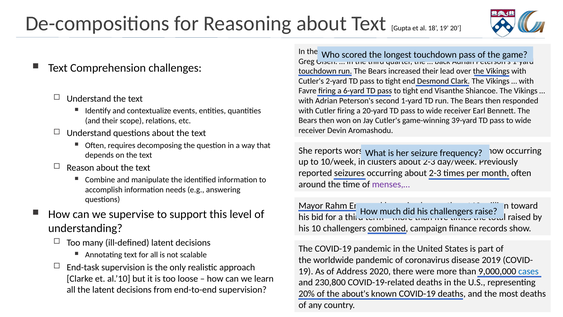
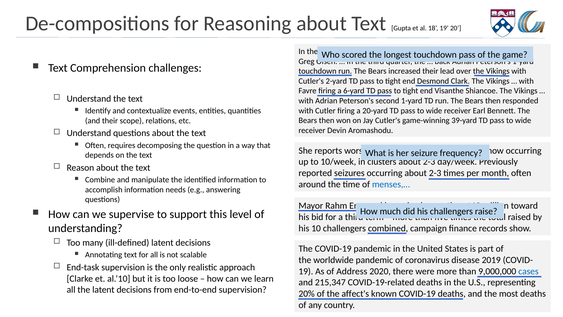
menses,… colour: purple -> blue (391, 184)
230,800: 230,800 -> 215,347 (330, 282)
about's: about's -> affect's (355, 293)
